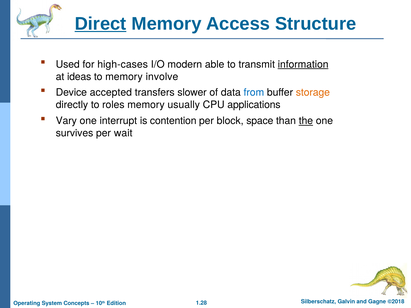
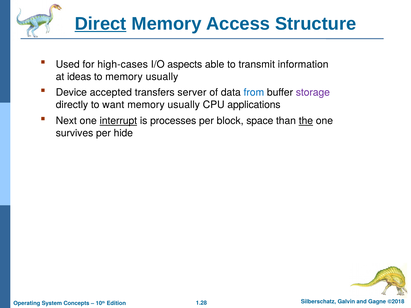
modern: modern -> aspects (185, 64)
information underline: present -> none (303, 64)
to memory involve: involve -> usually (162, 77)
slower: slower -> server (192, 93)
storage colour: orange -> purple (313, 93)
roles: roles -> want (113, 105)
Vary: Vary -> Next (66, 121)
interrupt underline: none -> present (118, 121)
contention: contention -> processes (173, 121)
wait: wait -> hide (123, 133)
